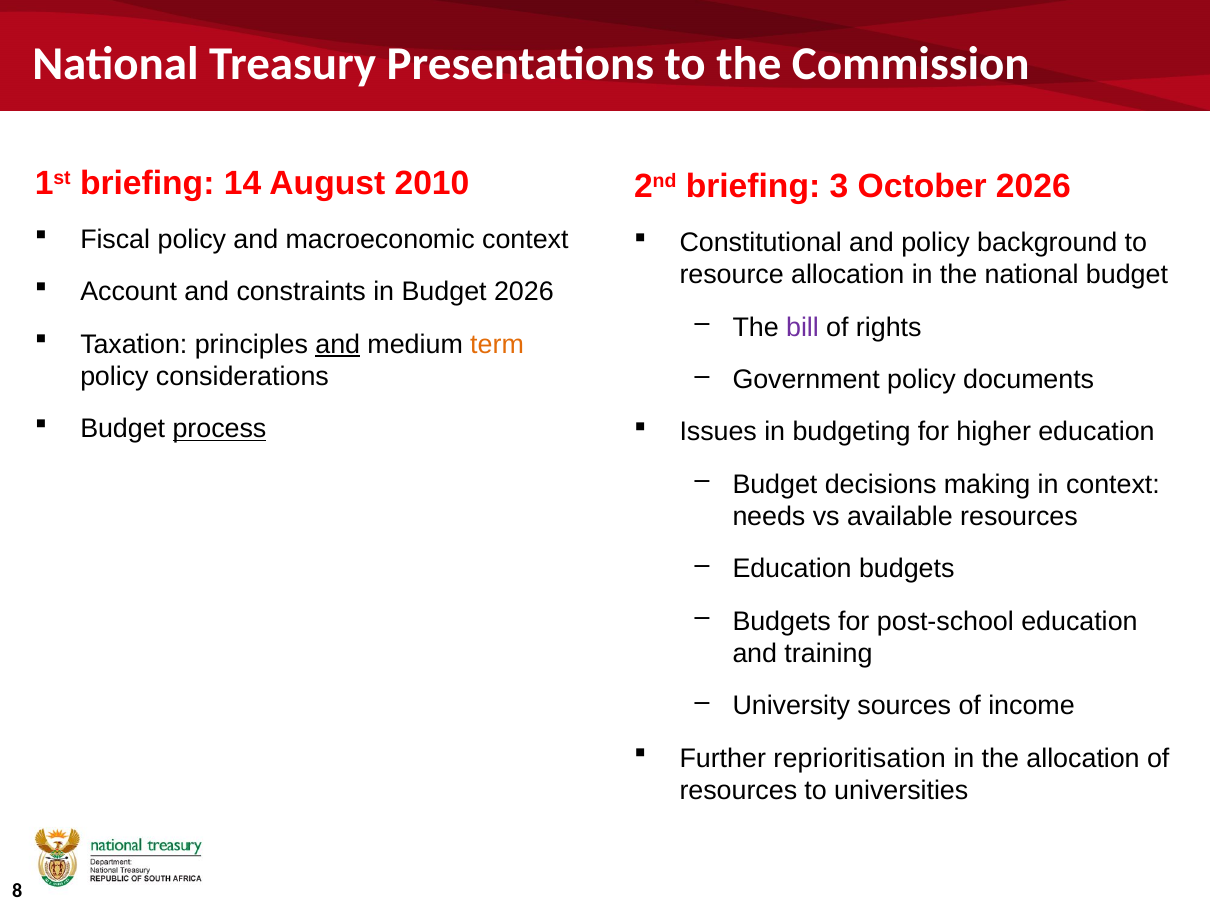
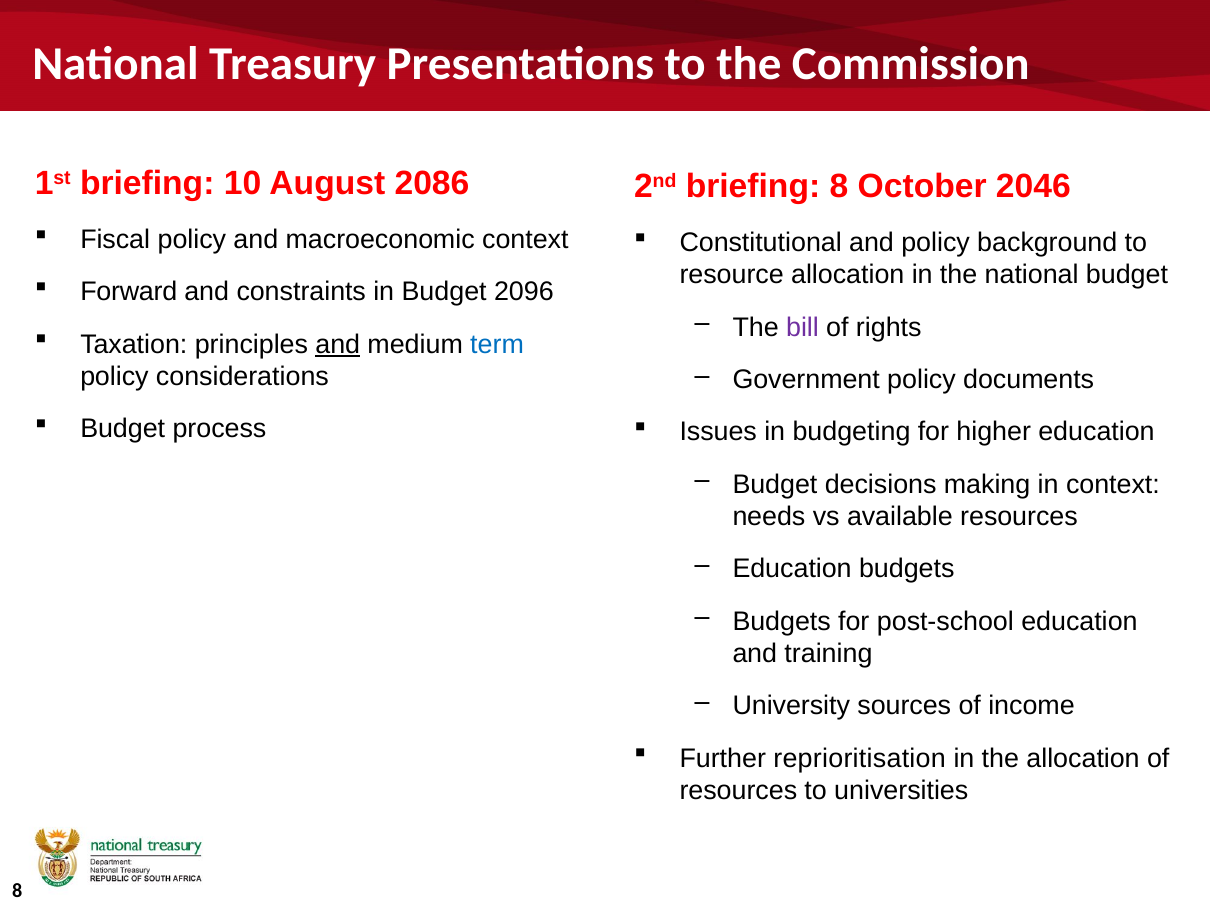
14: 14 -> 10 (243, 184)
2010: 2010 -> 2086 (432, 184)
briefing 3: 3 -> 8 (839, 187)
October 2026: 2026 -> 2046 (1033, 187)
Account: Account -> Forward (129, 292)
Budget 2026: 2026 -> 2096 (524, 292)
term colour: orange -> blue (497, 345)
process underline: present -> none (219, 429)
